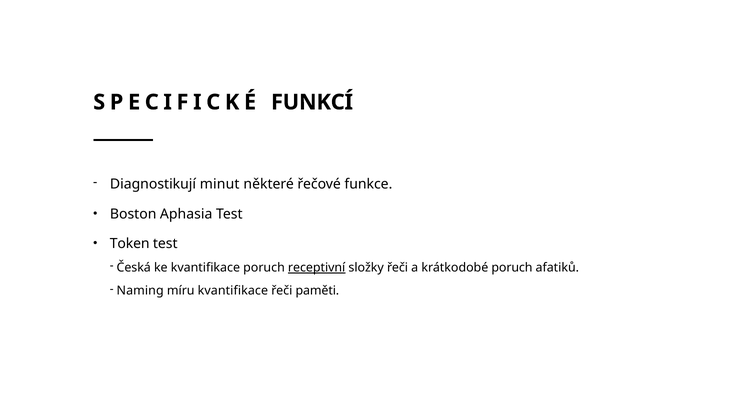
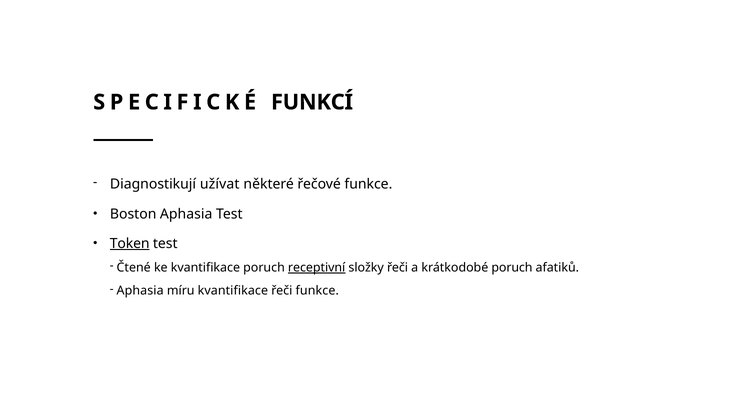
minut: minut -> užívat (220, 184)
Token underline: none -> present (130, 244)
Česká: Česká -> Čtené (134, 268)
Naming: Naming -> Aphasia (140, 291)
řeči paměti: paměti -> funkce (317, 291)
